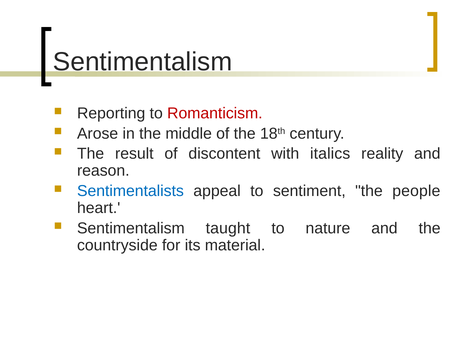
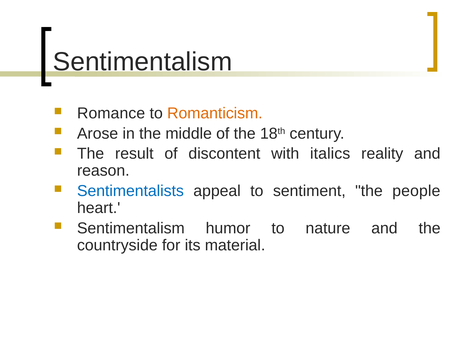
Reporting: Reporting -> Romance (111, 113)
Romanticism colour: red -> orange (215, 113)
taught: taught -> humor (228, 228)
